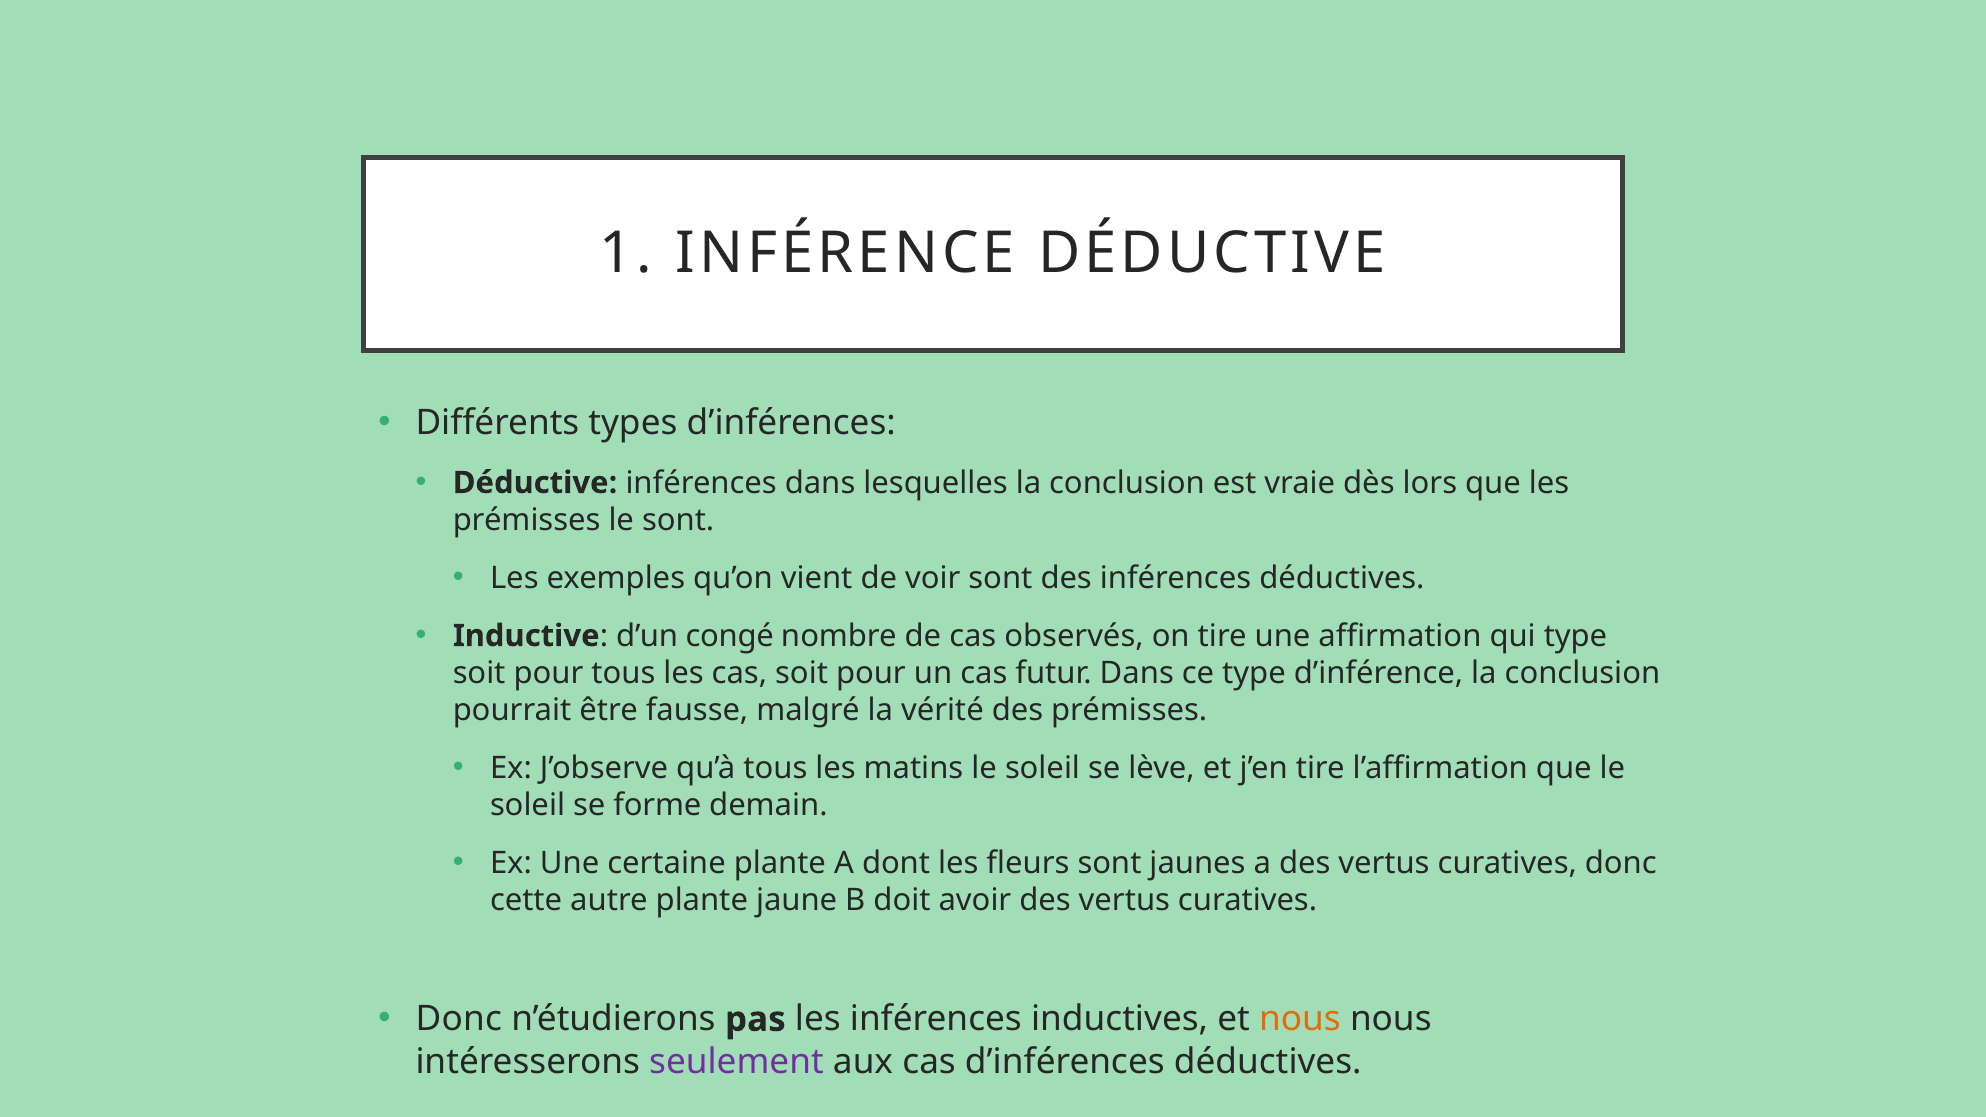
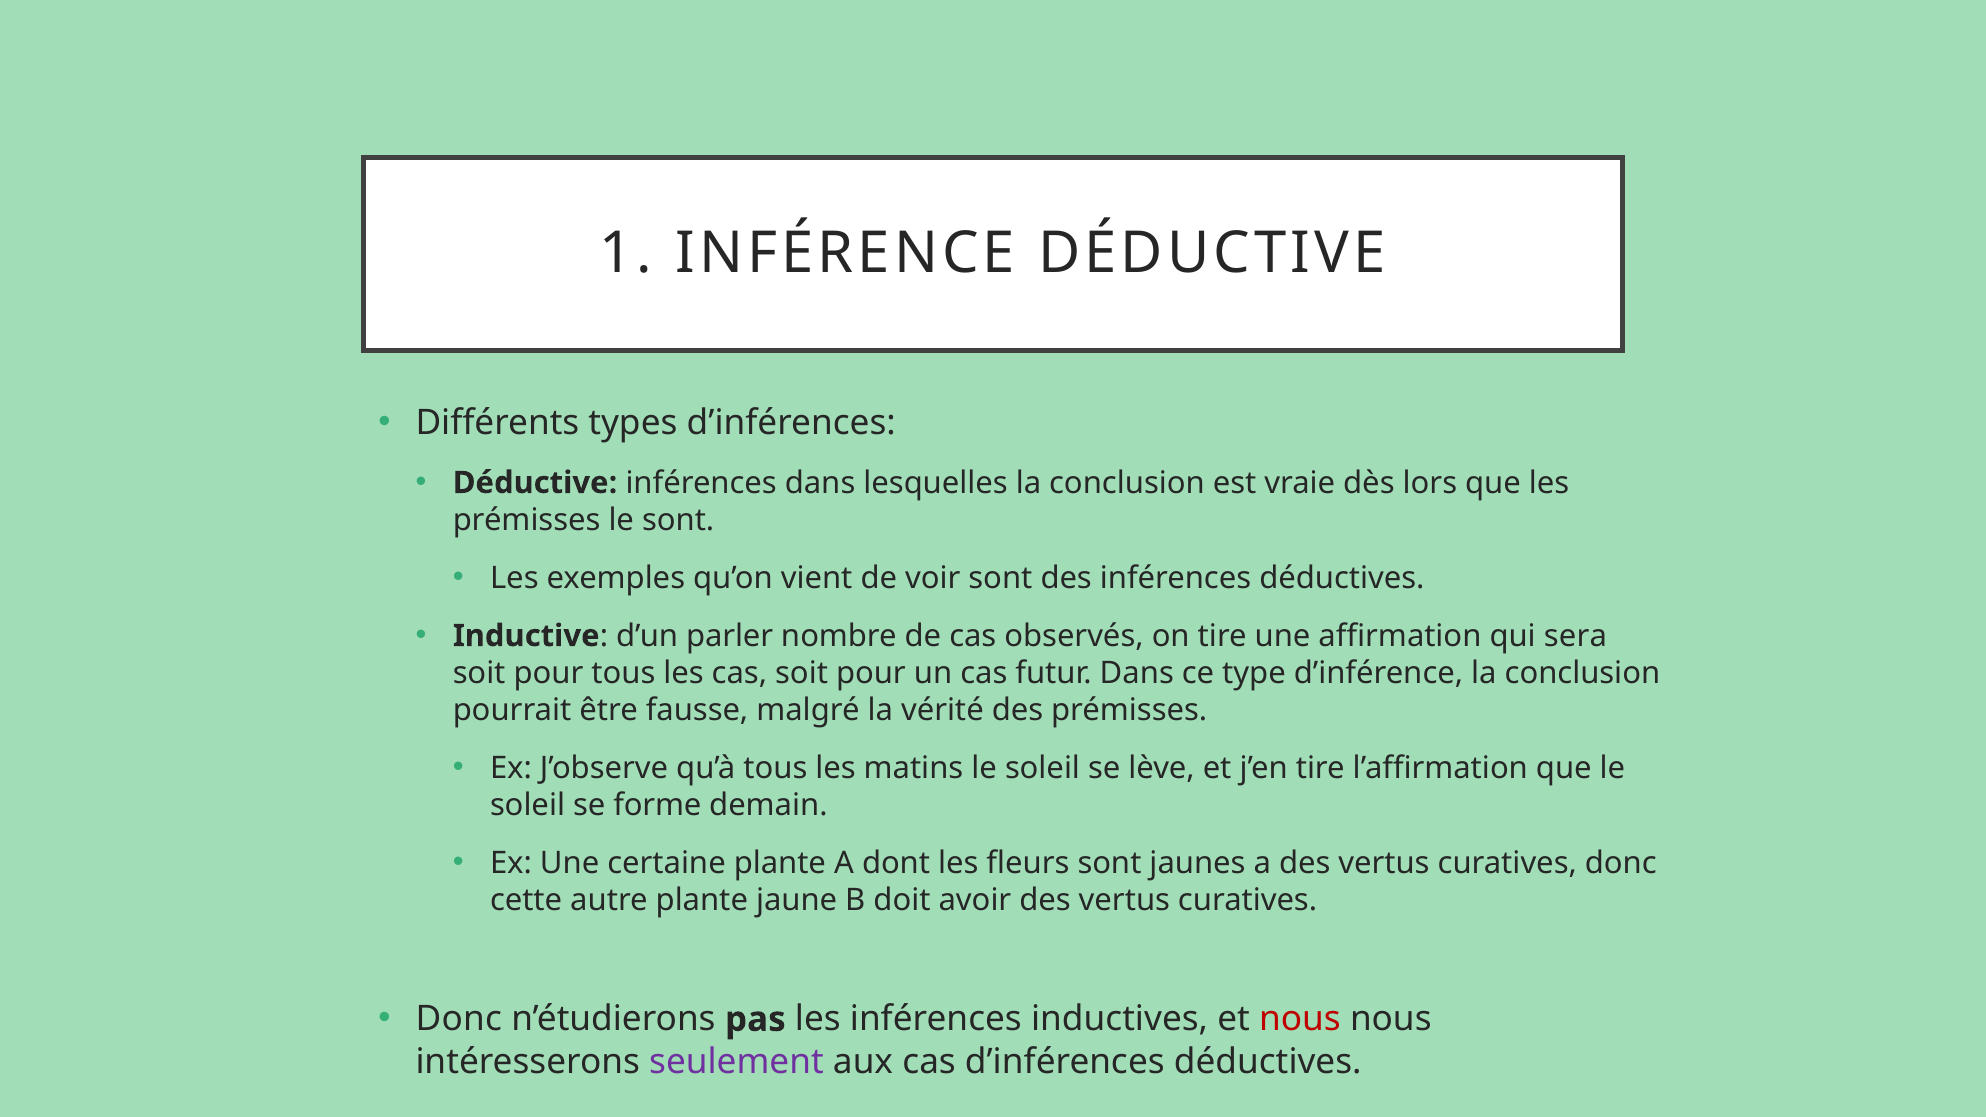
congé: congé -> parler (730, 636)
qui type: type -> sera (1575, 636)
nous colour: orange -> red (1300, 1019)
